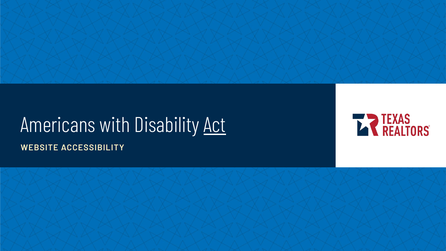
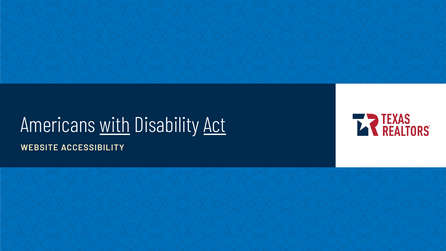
with underline: none -> present (115, 125)
